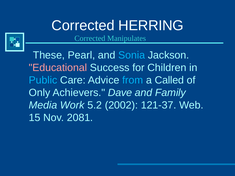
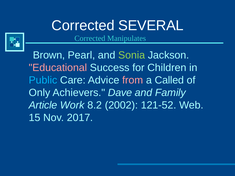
HERRING: HERRING -> SEVERAL (151, 25)
These: These -> Brown (49, 55)
Sonia colour: light blue -> light green (132, 55)
from colour: light blue -> pink (133, 80)
Media: Media -> Article (43, 105)
5.2: 5.2 -> 8.2 (95, 105)
121-37: 121-37 -> 121-52 (159, 105)
2081: 2081 -> 2017 (80, 118)
